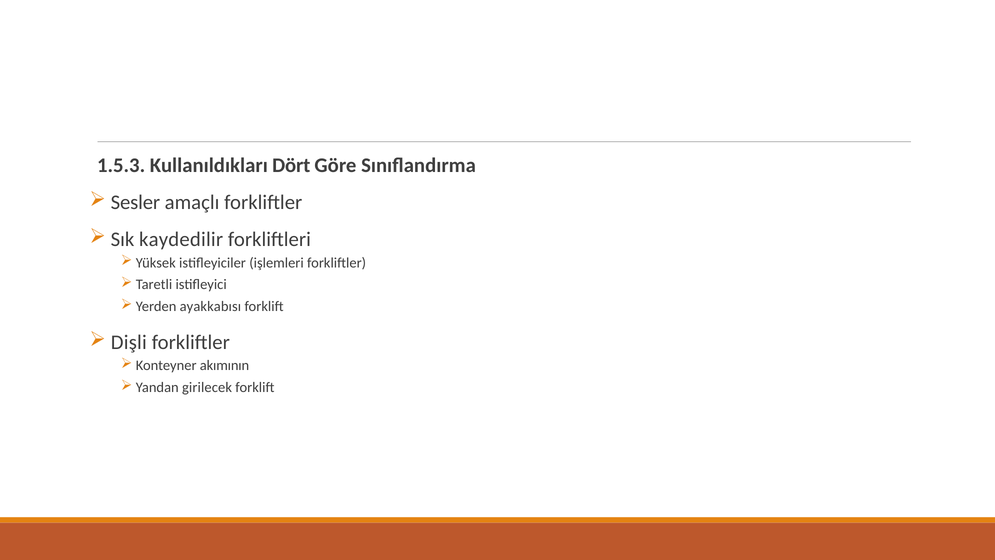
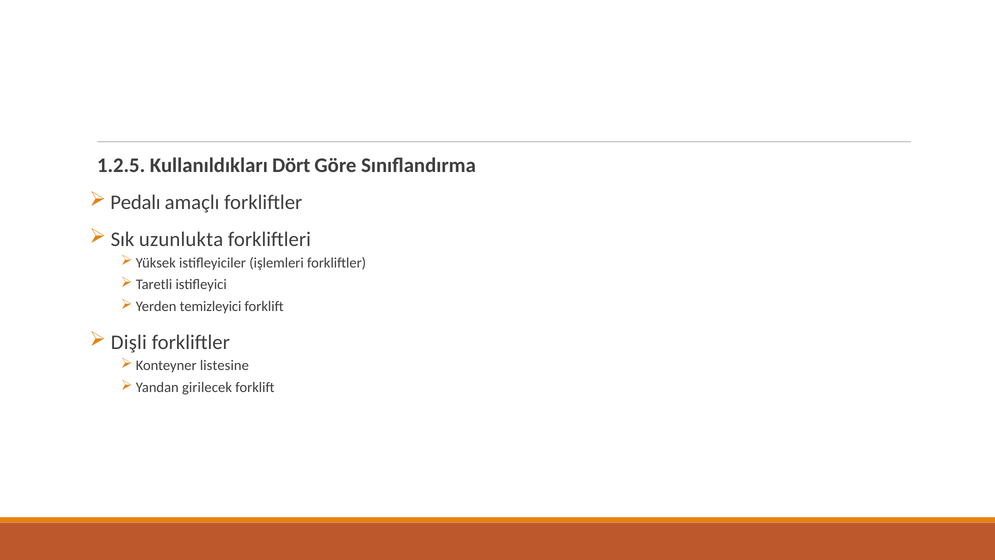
1.5.3: 1.5.3 -> 1.2.5 (121, 165)
Sesler: Sesler -> Pedalı (135, 202)
kaydedilir: kaydedilir -> uzunlukta (181, 239)
ayakkabısı: ayakkabısı -> temizleyici (211, 306)
akımının: akımının -> listesine (224, 365)
